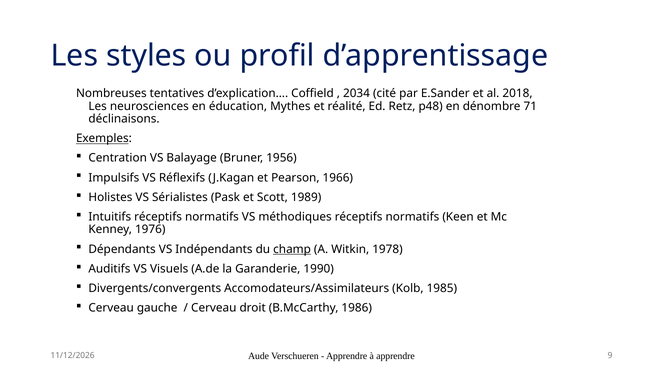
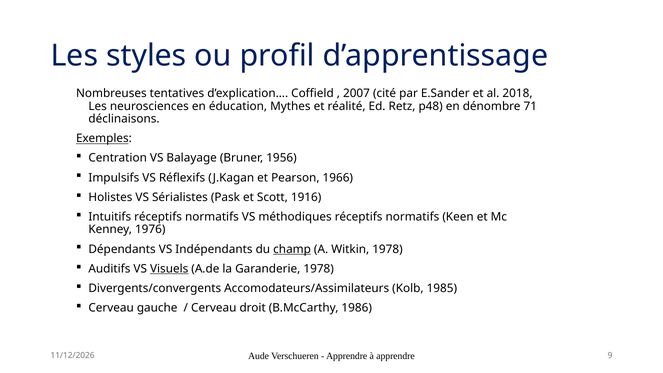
2034: 2034 -> 2007 (356, 93)
1989: 1989 -> 1916 (306, 197)
Visuels underline: none -> present (169, 269)
Garanderie 1990: 1990 -> 1978 (319, 269)
